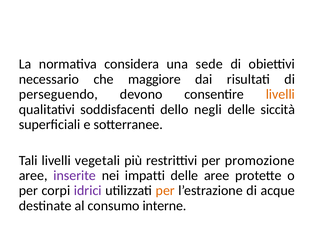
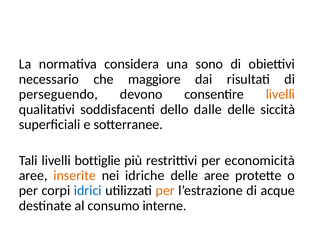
sede: sede -> sono (209, 64)
negli: negli -> dalle (208, 109)
vegetali: vegetali -> bottiglie (98, 160)
promozione: promozione -> economicità (260, 160)
inserite colour: purple -> orange (75, 175)
impatti: impatti -> idriche (145, 175)
idrici colour: purple -> blue (88, 190)
